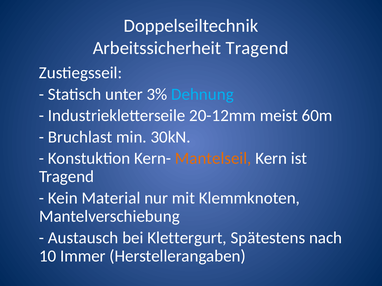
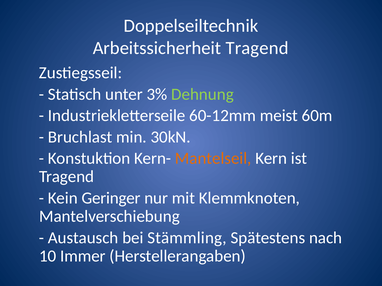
Dehnung colour: light blue -> light green (202, 94)
20-12mm: 20-12mm -> 60-12mm (223, 116)
Material: Material -> Geringer (111, 198)
Klettergurt: Klettergurt -> Stämmling (187, 238)
